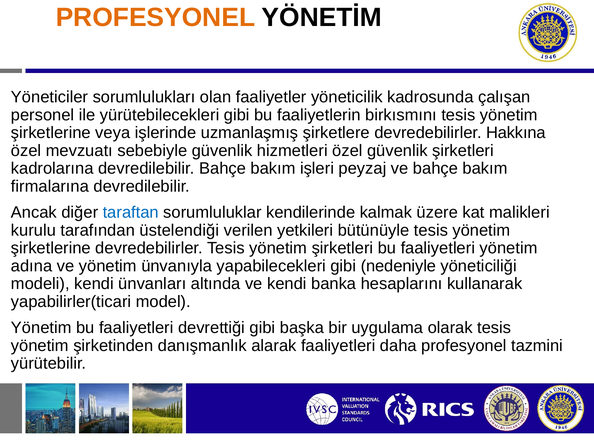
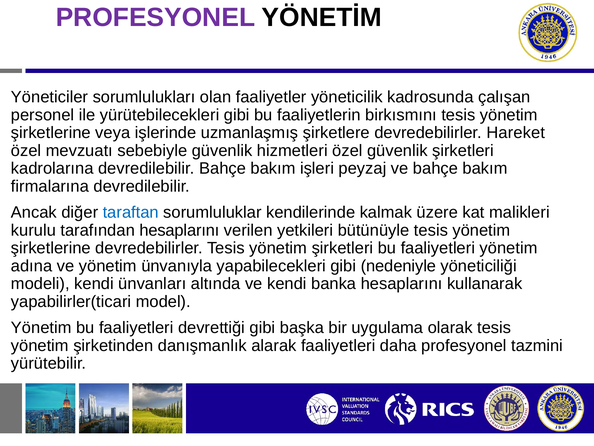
PROFESYONEL colour: orange -> purple (155, 17)
Hakkına: Hakkına -> Hareket (516, 133)
tarafından üstelendiği: üstelendiği -> hesaplarını (179, 230)
